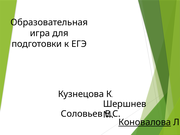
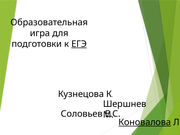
ЕГЭ underline: none -> present (79, 44)
